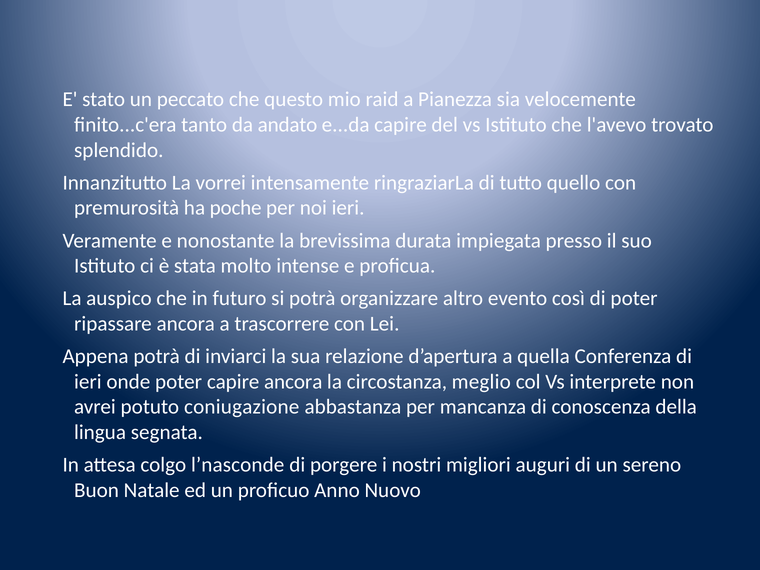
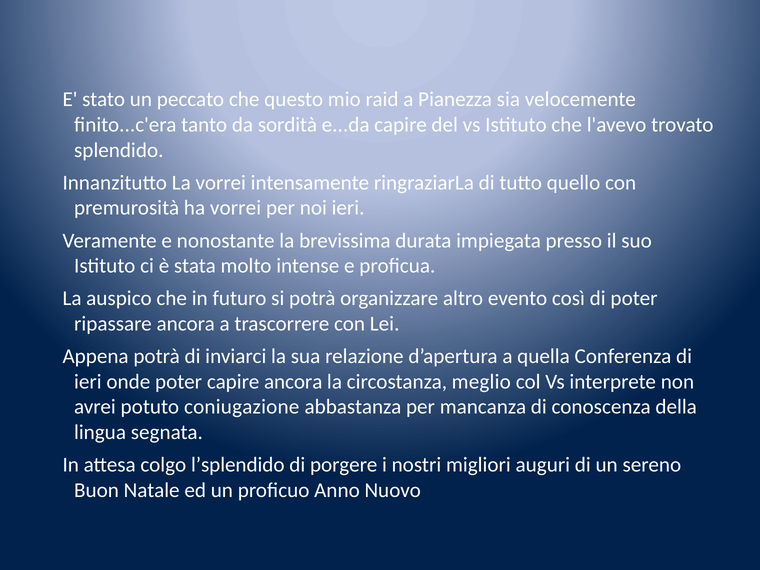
andato: andato -> sordità (287, 125)
ha poche: poche -> vorrei (236, 208)
l’nasconde: l’nasconde -> l’splendido (238, 465)
